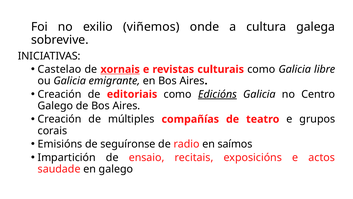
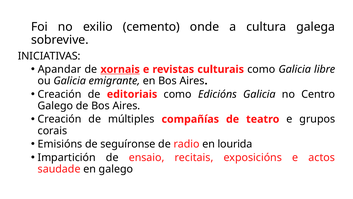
viñemos: viñemos -> cemento (151, 27)
Castelao: Castelao -> Apandar (60, 69)
Edicións underline: present -> none (217, 94)
saímos: saímos -> lourida (235, 144)
